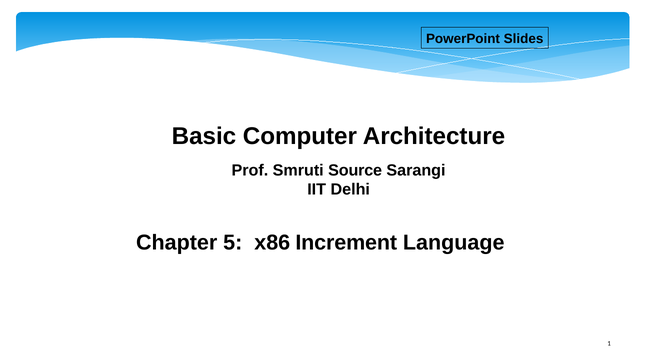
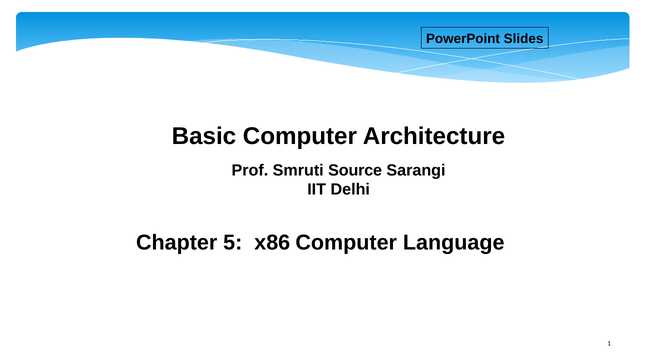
x86 Increment: Increment -> Computer (346, 242)
